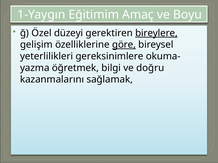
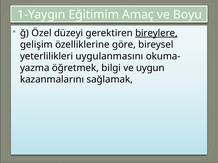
göre underline: present -> none (124, 45)
gereksinimlere: gereksinimlere -> uygulanmasını (109, 56)
doğru: doğru -> uygun (150, 68)
